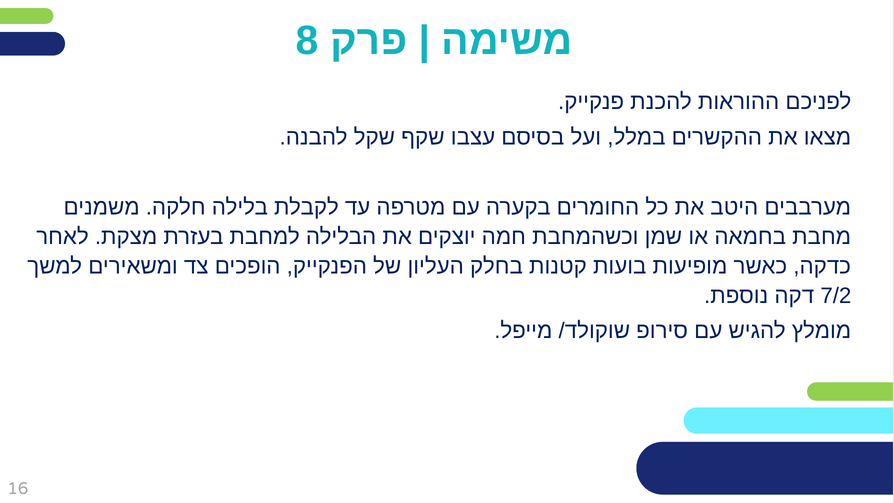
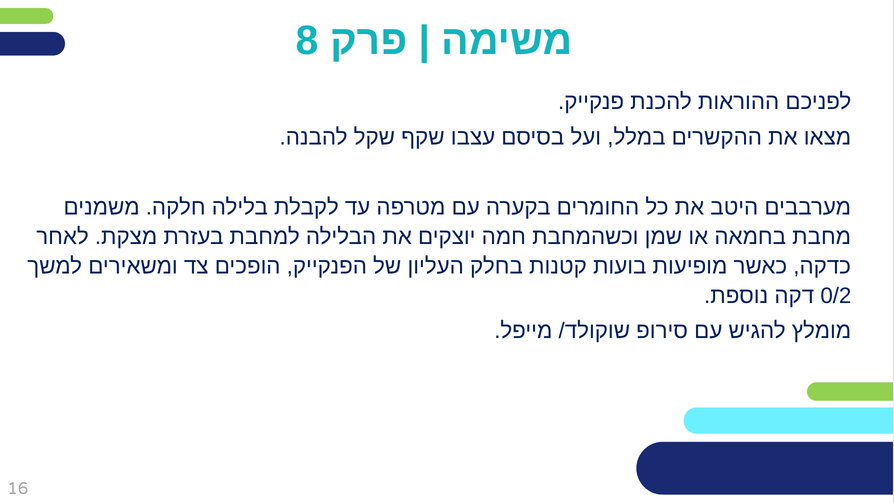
7/2: 7/2 -> 0/2 (836, 296)
